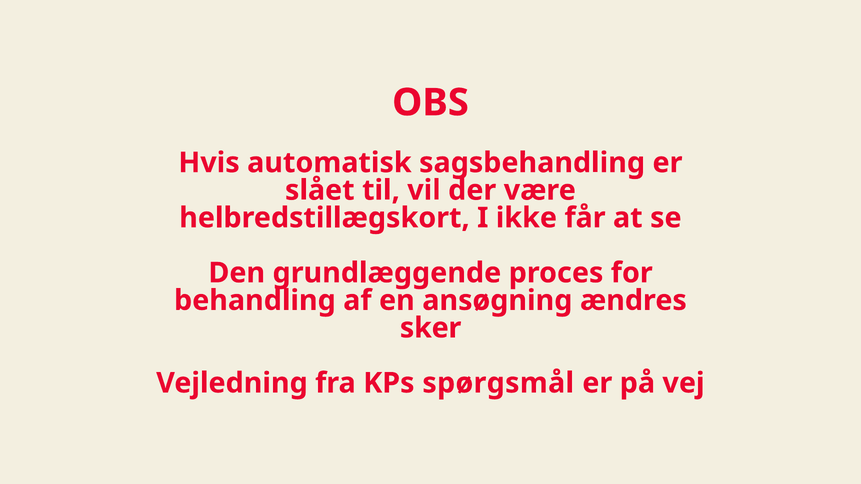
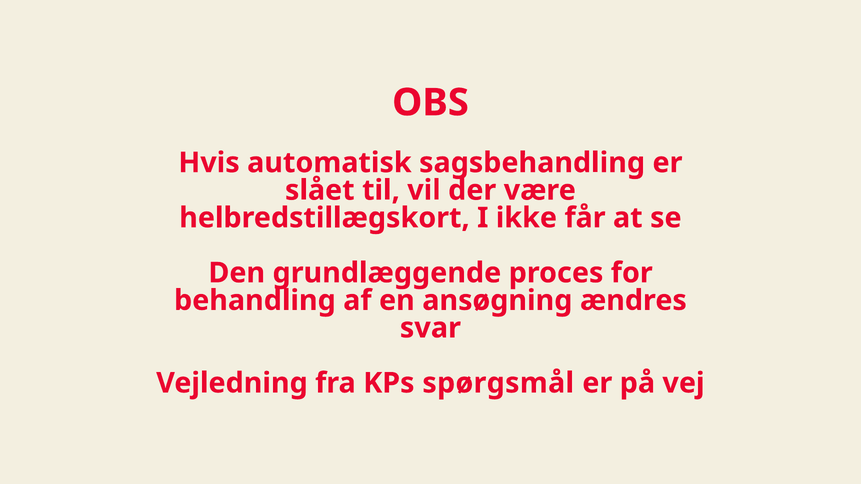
sker: sker -> svar (430, 328)
